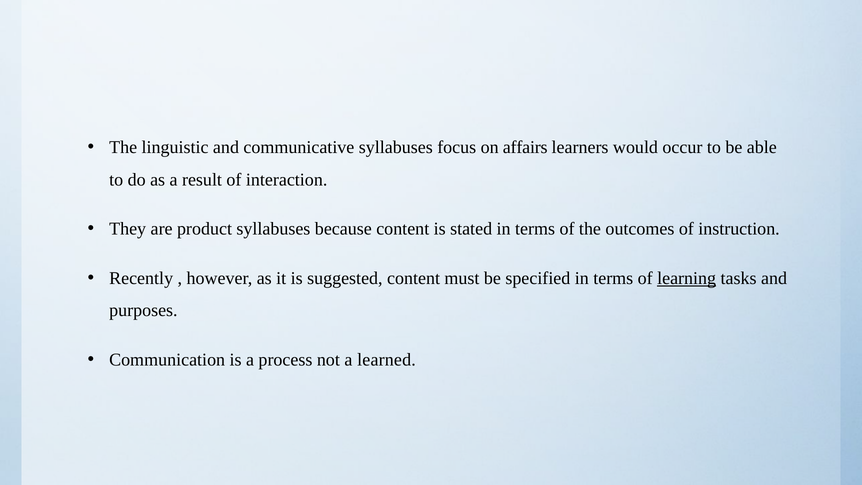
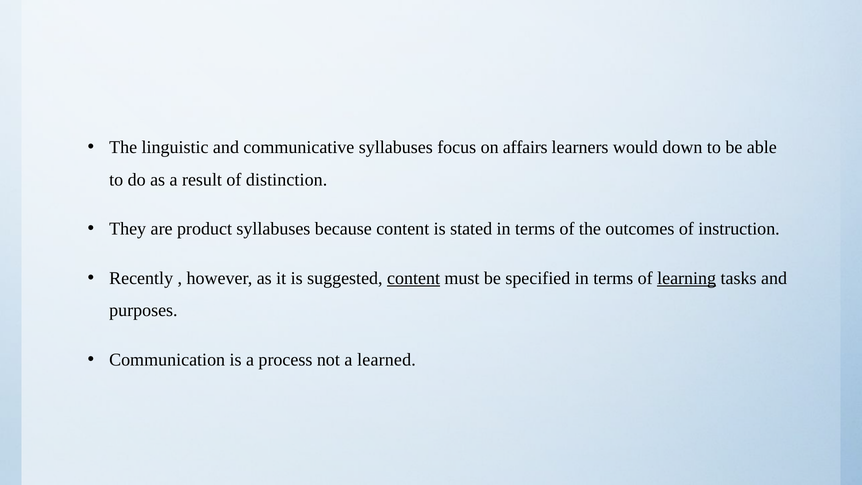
occur: occur -> down (682, 148)
interaction: interaction -> distinction (287, 180)
content underline: none -> present (414, 278)
